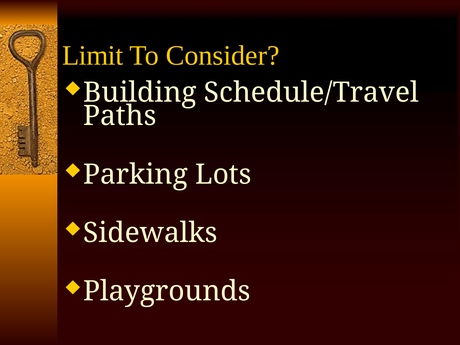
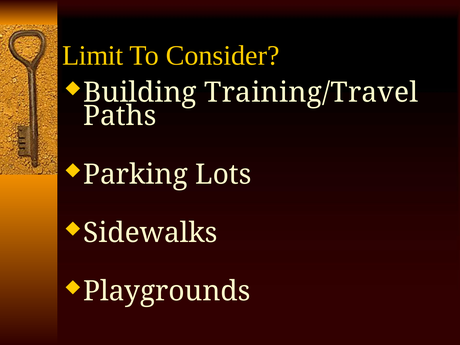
Schedule/Travel: Schedule/Travel -> Training/Travel (311, 92)
